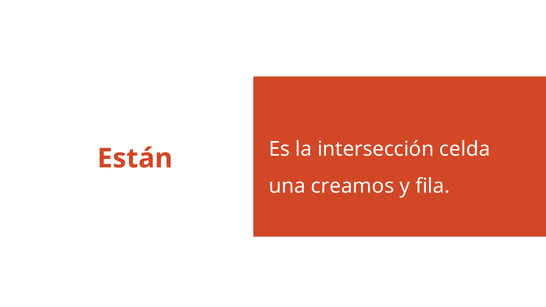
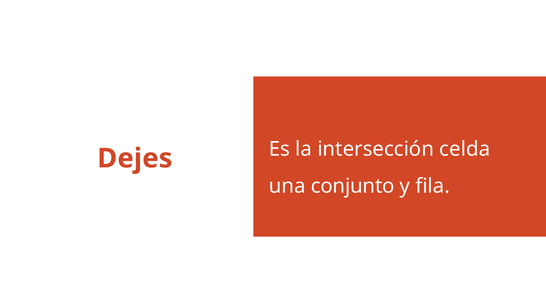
Están: Están -> Dejes (135, 158)
creamos: creamos -> conjunto (353, 186)
